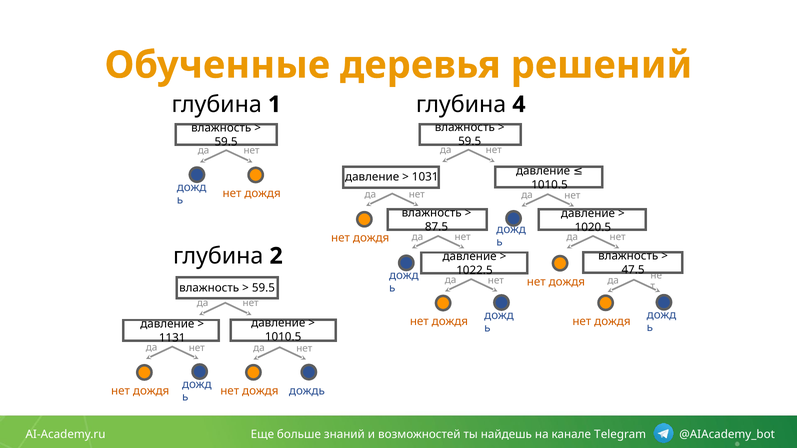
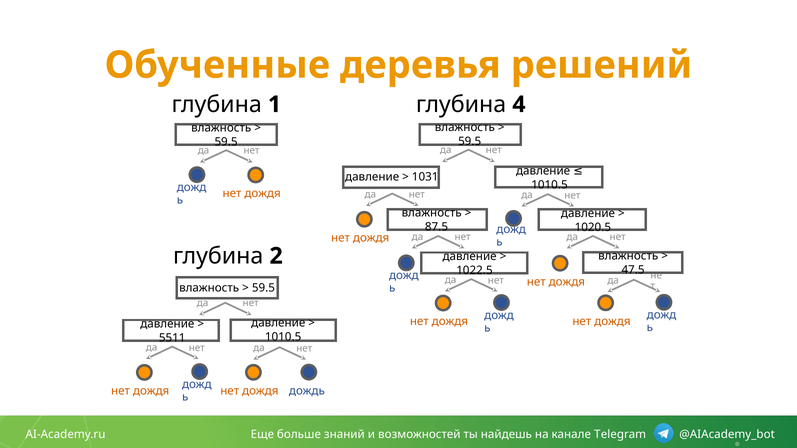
1131: 1131 -> 5511 (172, 338)
